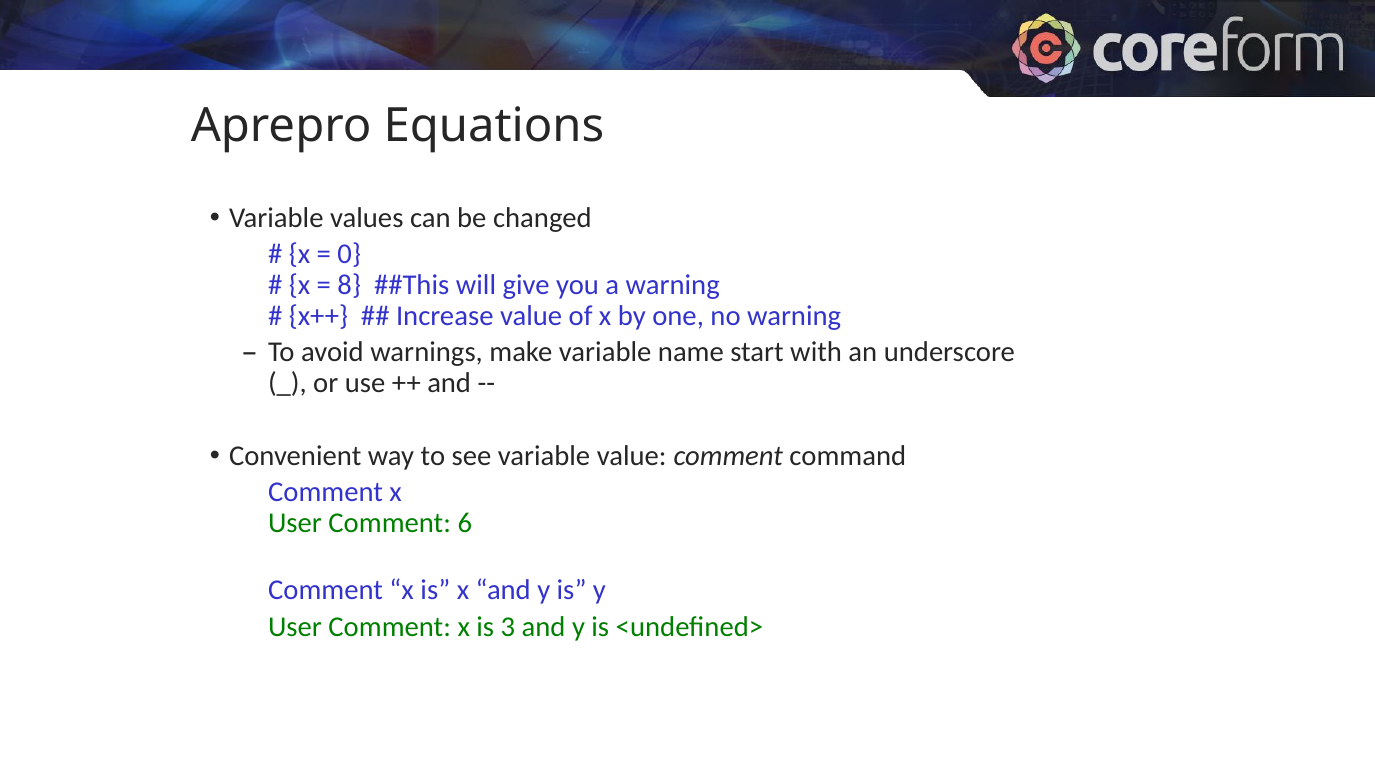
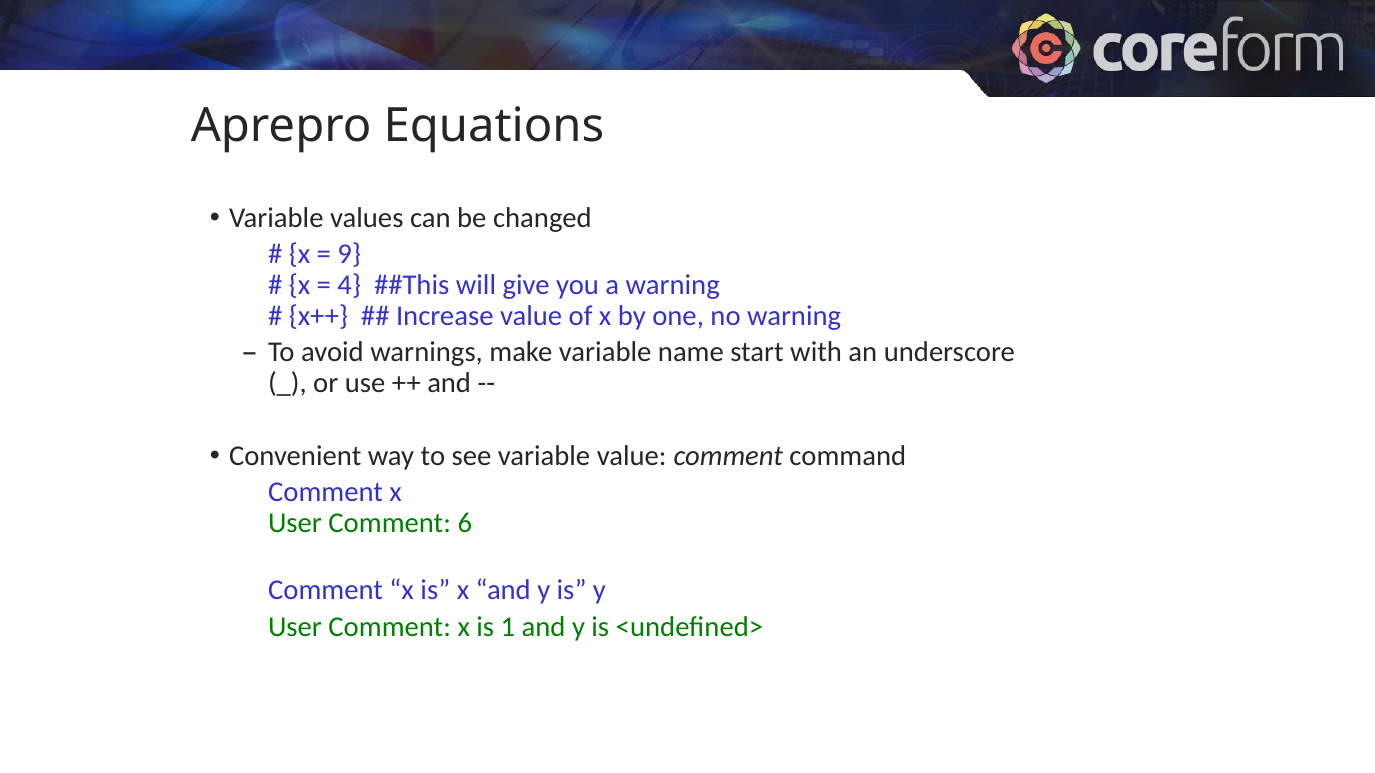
0: 0 -> 9 (349, 254)
8: 8 -> 4 (349, 285)
3: 3 -> 1 (508, 627)
